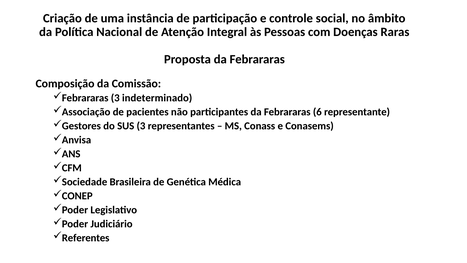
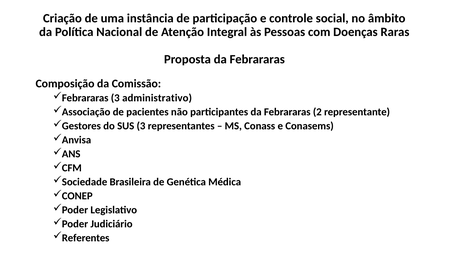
indeterminado: indeterminado -> administrativo (157, 98)
6: 6 -> 2 (317, 112)
